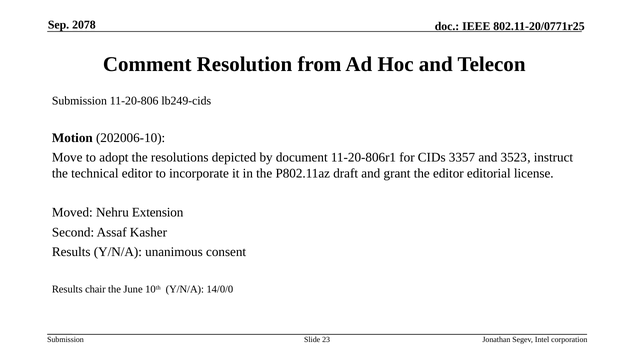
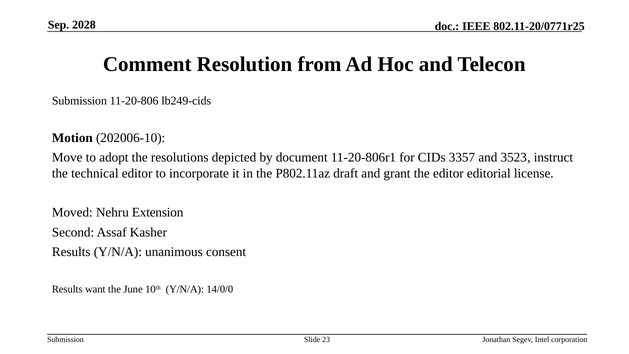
2078: 2078 -> 2028 (84, 25)
chair: chair -> want (95, 289)
